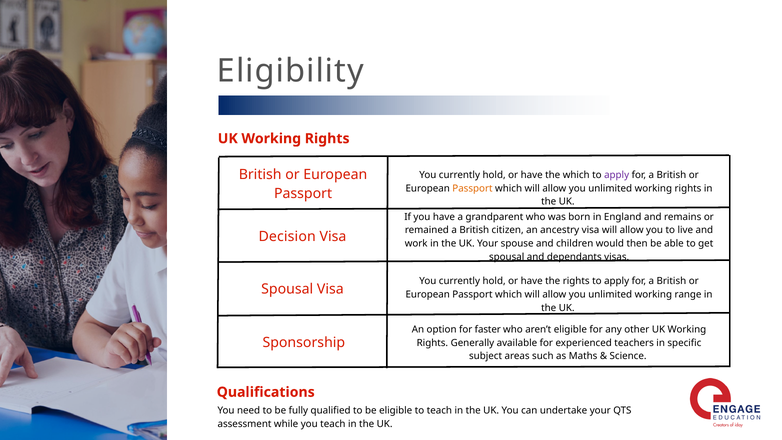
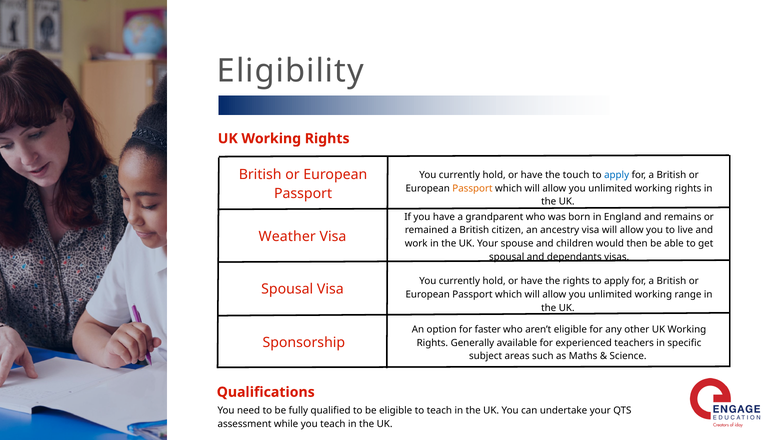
the which: which -> touch (576, 175)
apply colour: purple -> blue (617, 175)
Decision: Decision -> Weather (287, 237)
